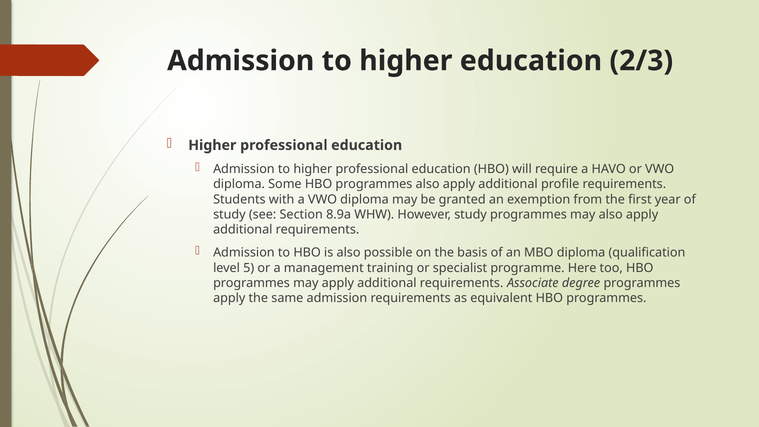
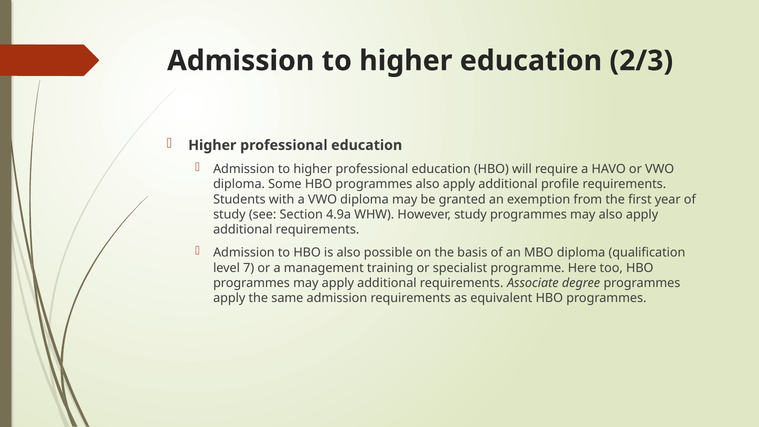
8.9a: 8.9a -> 4.9a (339, 215)
5: 5 -> 7 (249, 268)
